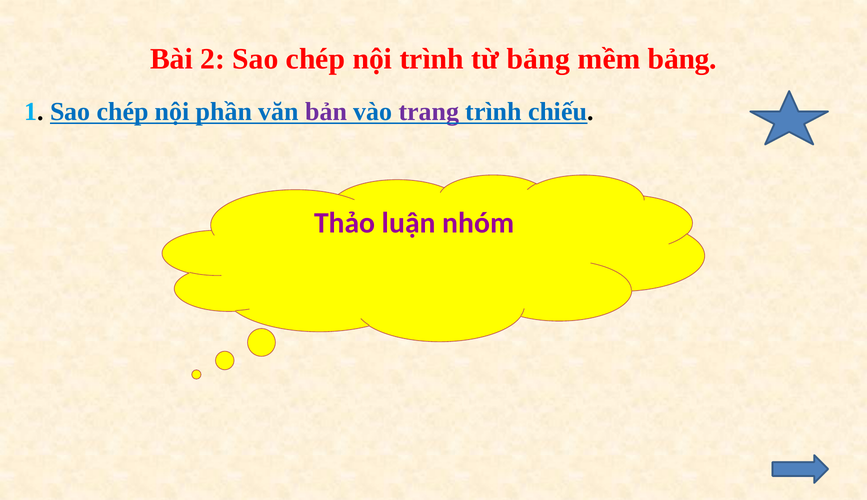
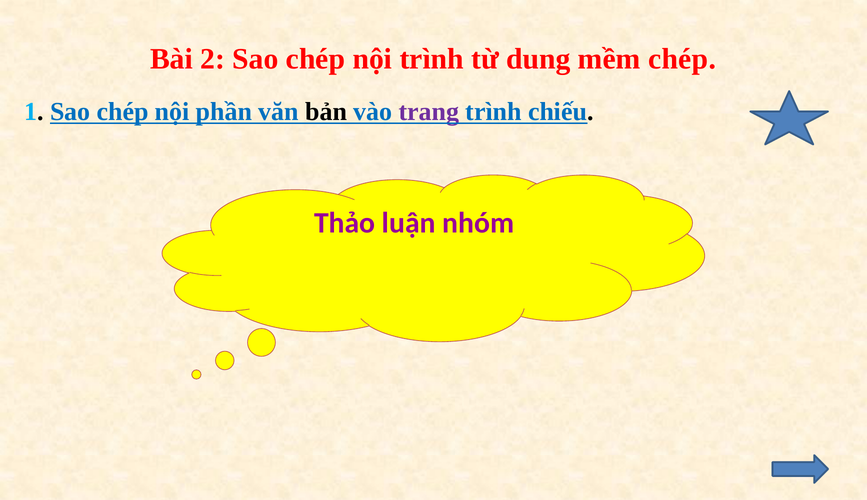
từ bảng: bảng -> dung (538, 59)
mềm bảng: bảng -> chép (682, 59)
bản colour: purple -> black (326, 112)
